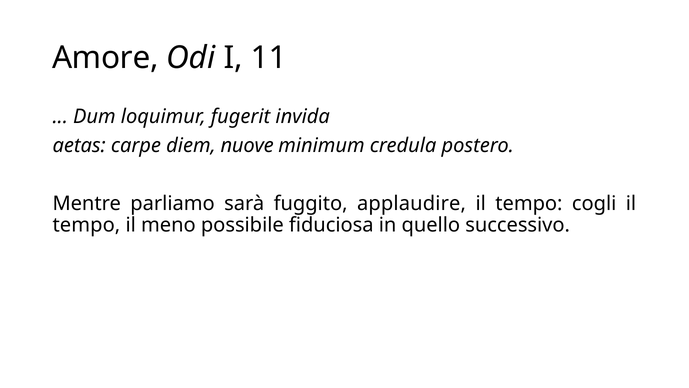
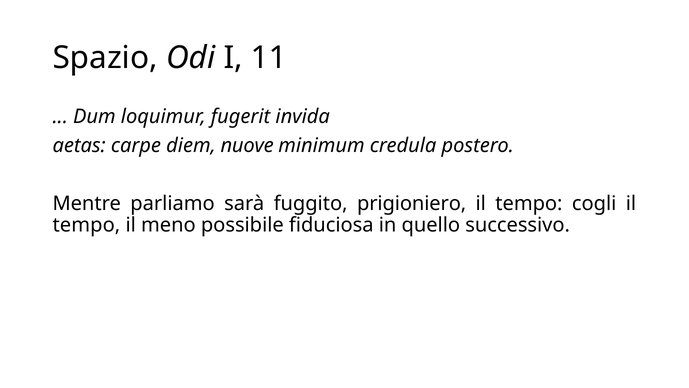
Amore: Amore -> Spazio (105, 58)
applaudire: applaudire -> prigioniero (412, 203)
